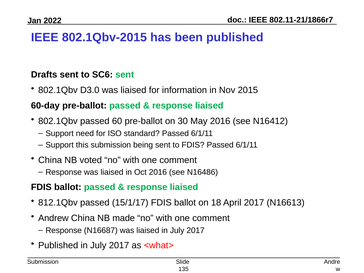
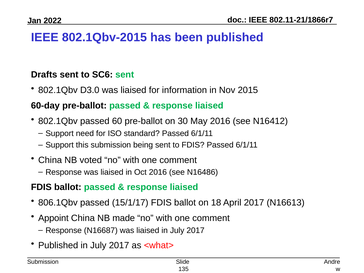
812.1Qbv: 812.1Qbv -> 806.1Qbv (58, 203)
Andrew: Andrew -> Appoint (53, 218)
